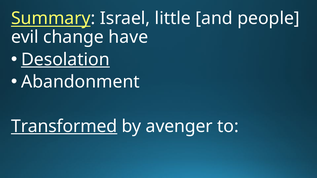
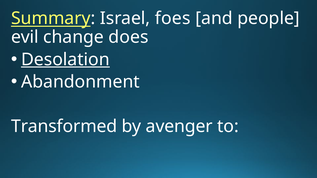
little: little -> foes (173, 18)
have: have -> does (128, 37)
Transformed underline: present -> none (64, 126)
